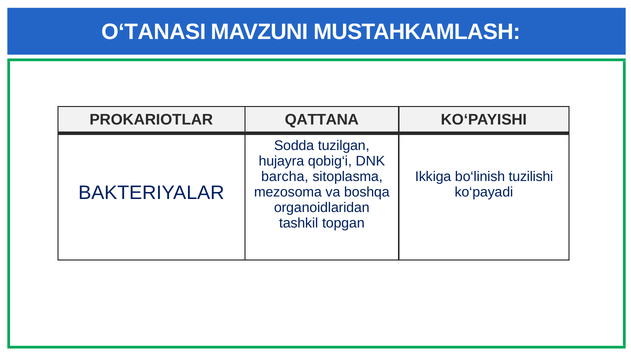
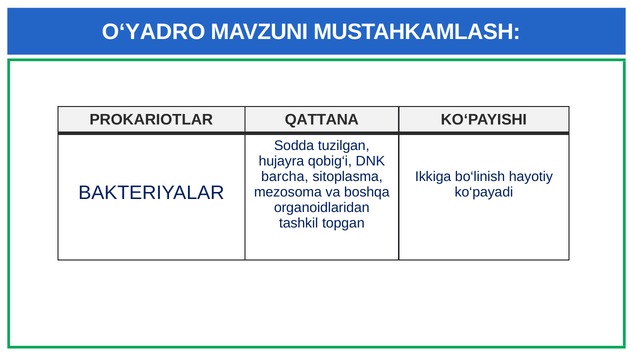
O‘TANASI: O‘TANASI -> O‘YADRO (154, 32)
tuzilishi: tuzilishi -> hayotiy (531, 177)
